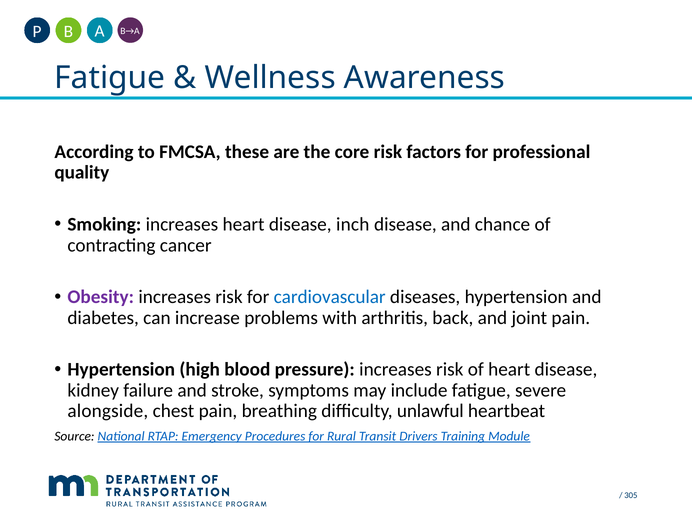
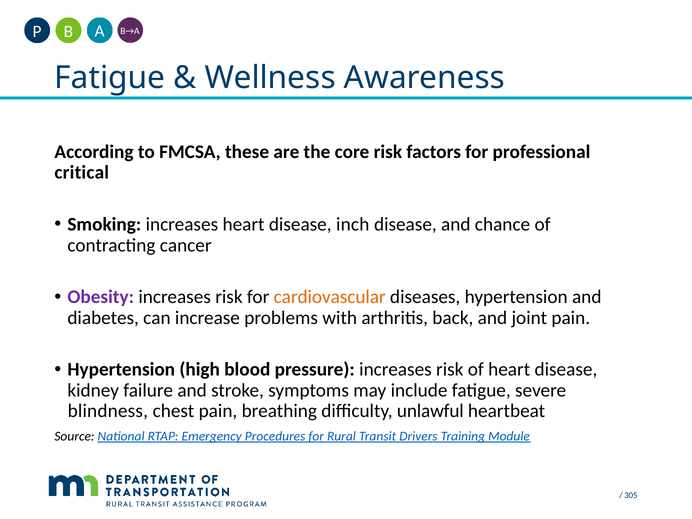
quality: quality -> critical (82, 173)
cardiovascular colour: blue -> orange (330, 297)
alongside: alongside -> blindness (108, 411)
